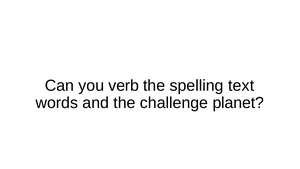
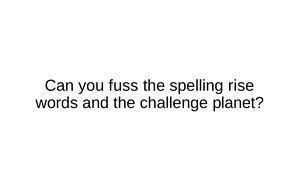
verb: verb -> fuss (124, 85)
text: text -> rise (241, 85)
